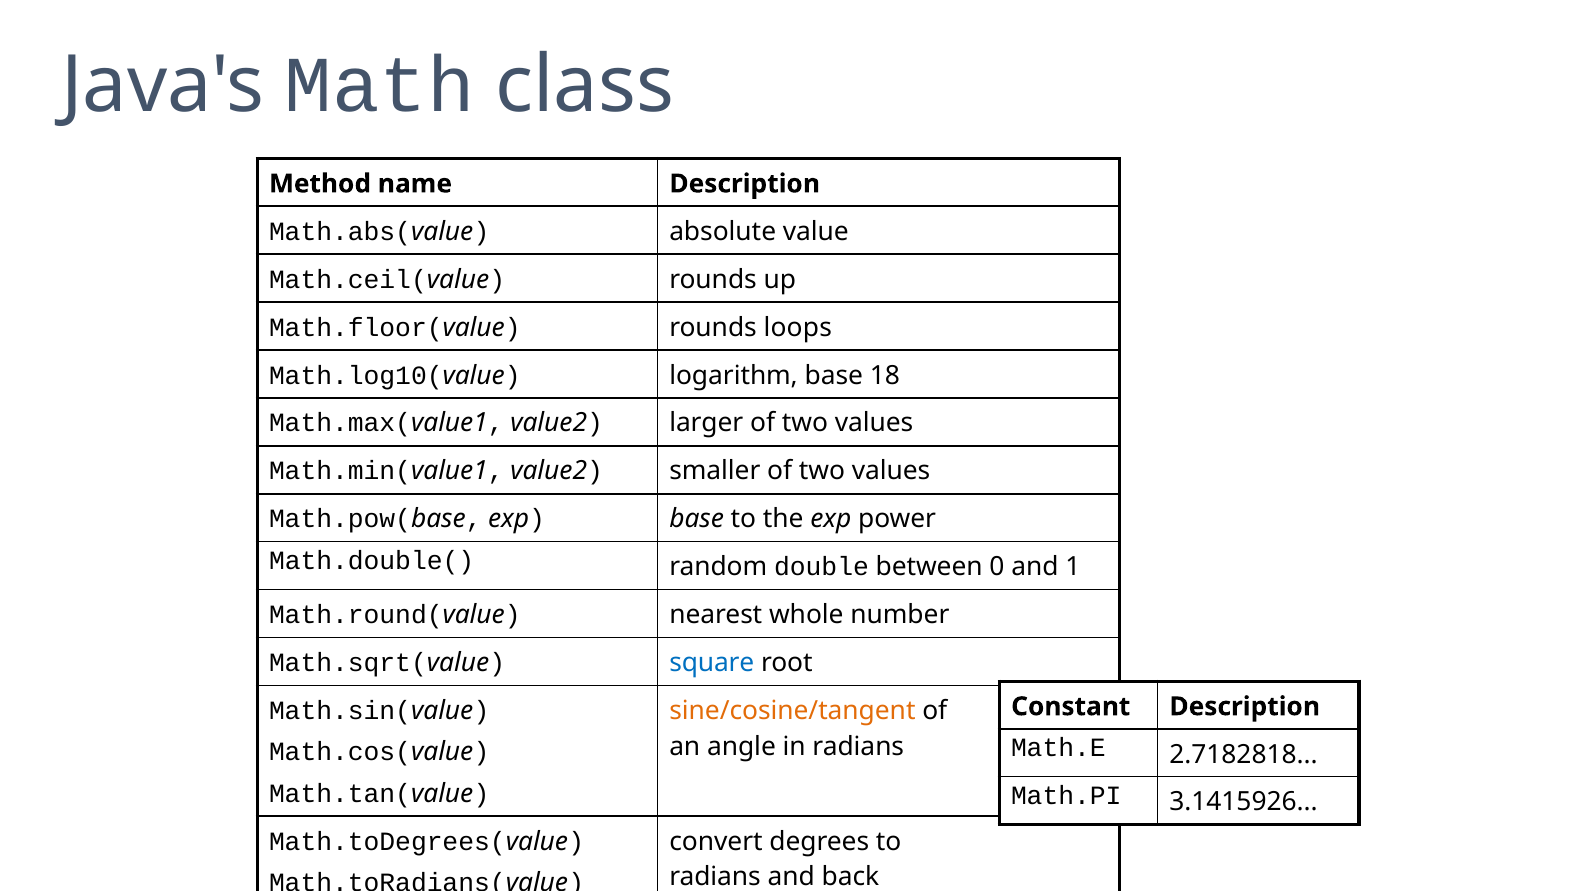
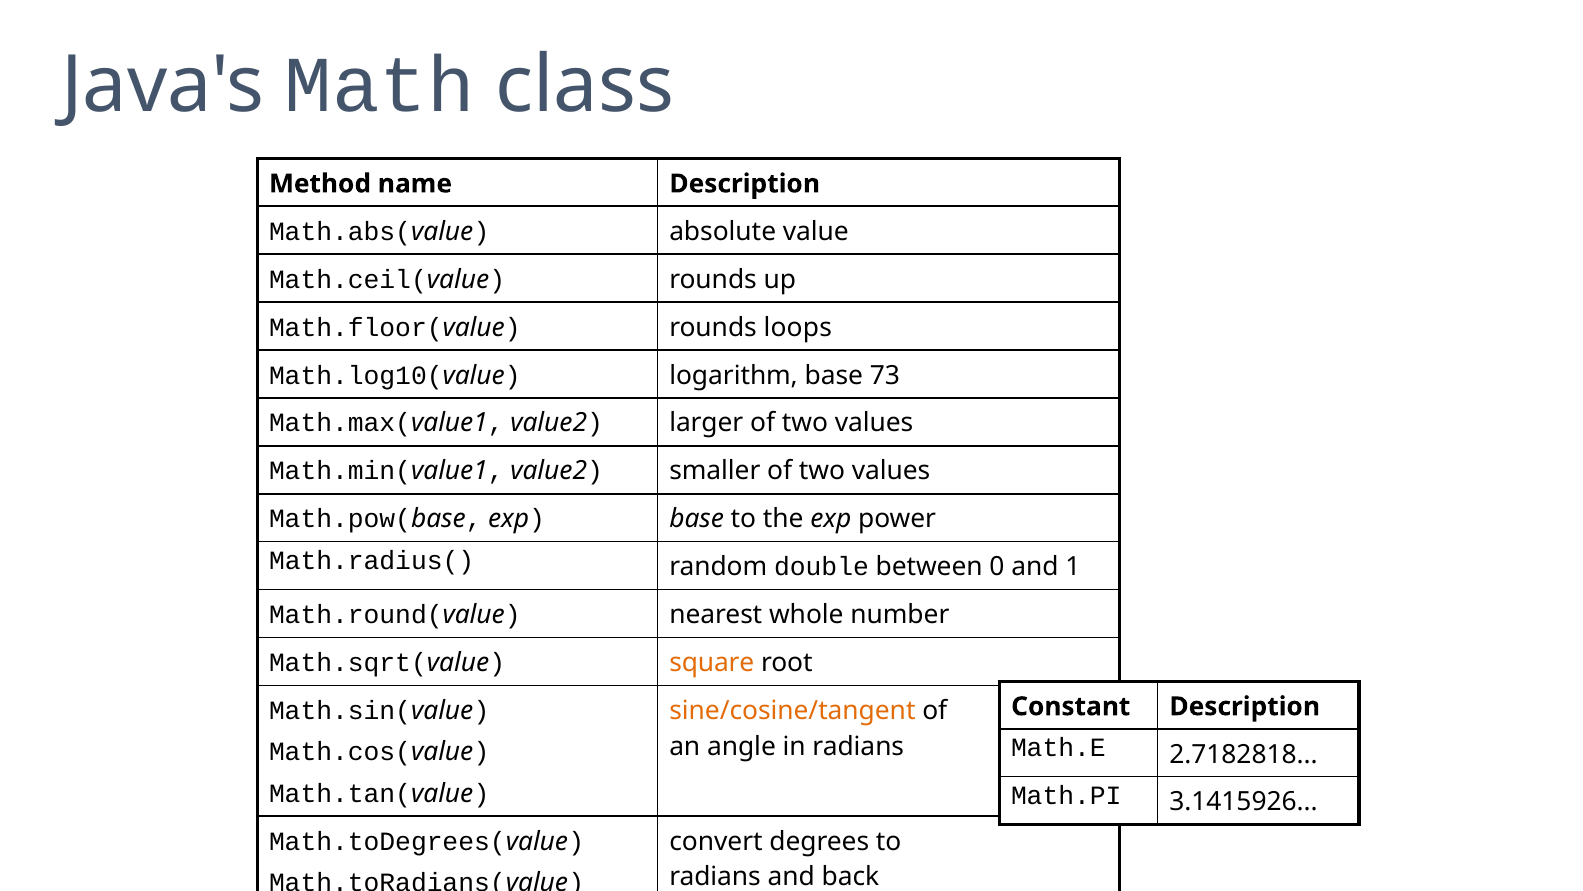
18: 18 -> 73 (885, 375)
Math.double(: Math.double( -> Math.radius( (372, 561)
square colour: blue -> orange (712, 663)
